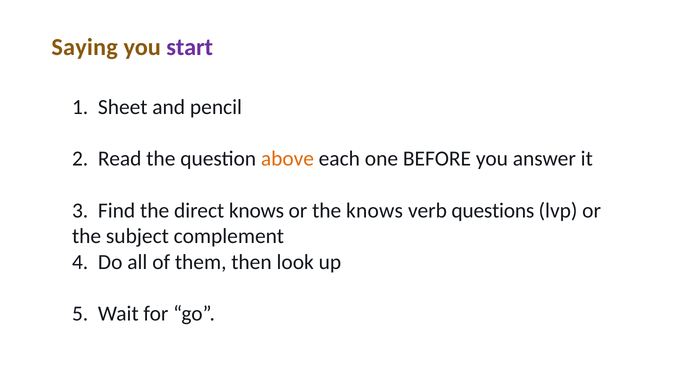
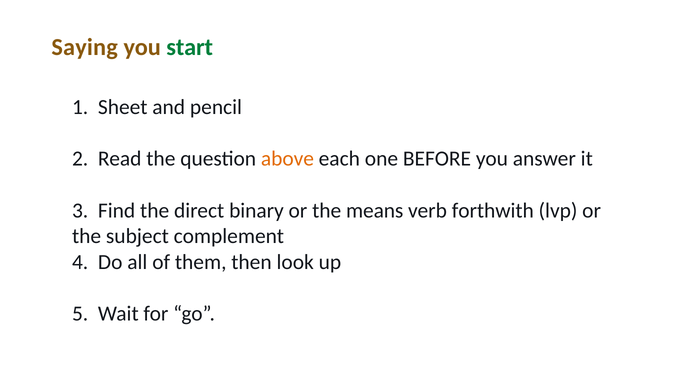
start colour: purple -> green (190, 47)
direct knows: knows -> binary (256, 210)
the knows: knows -> means (375, 210)
questions: questions -> forthwith (493, 210)
